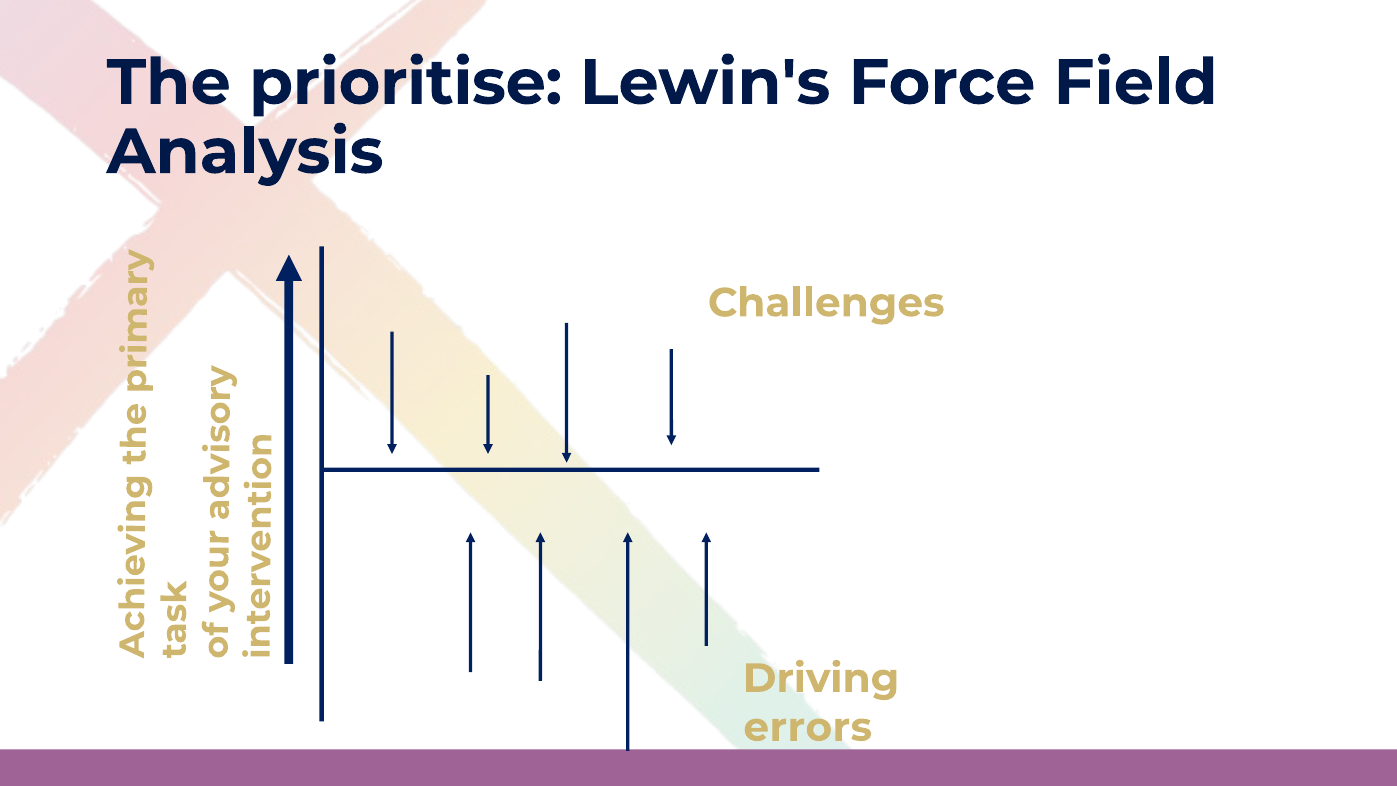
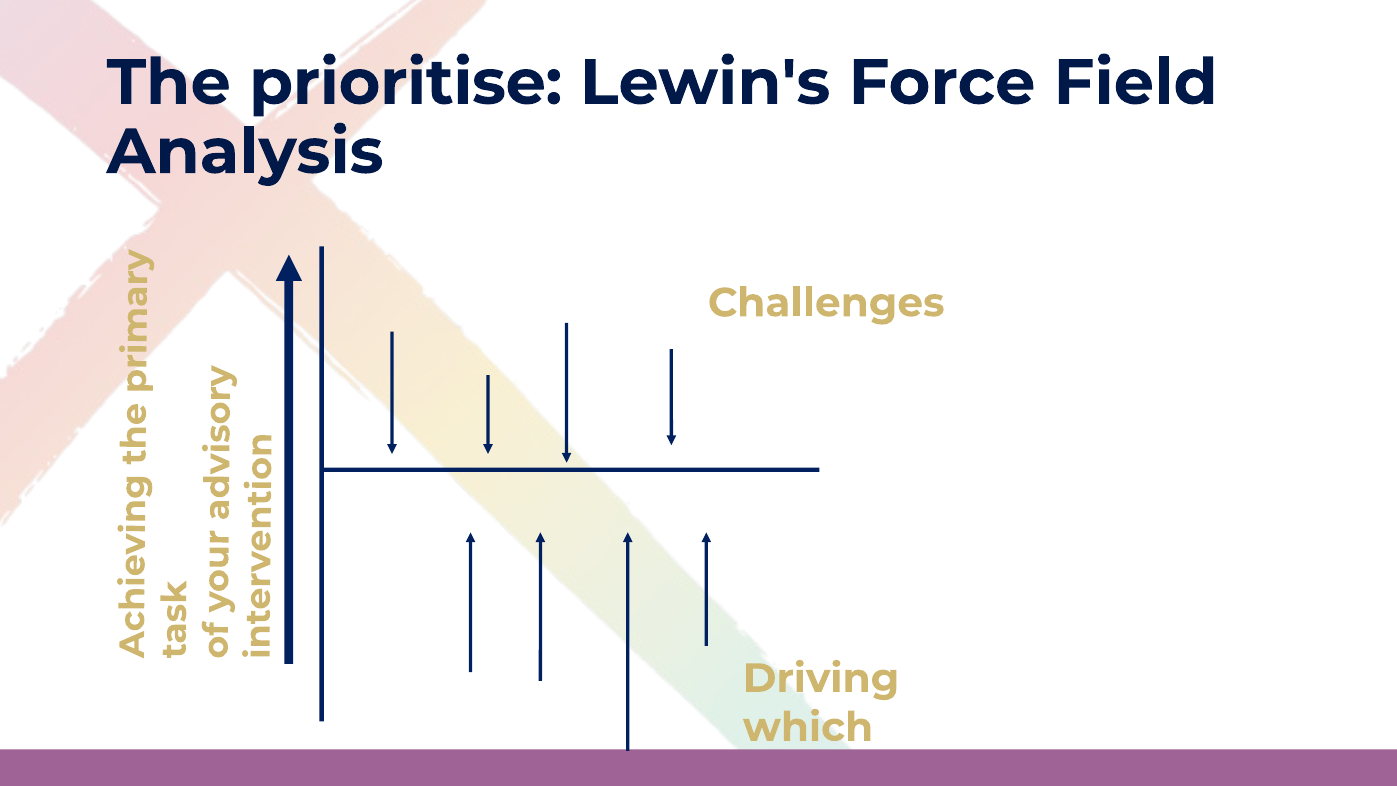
errors: errors -> which (808, 727)
